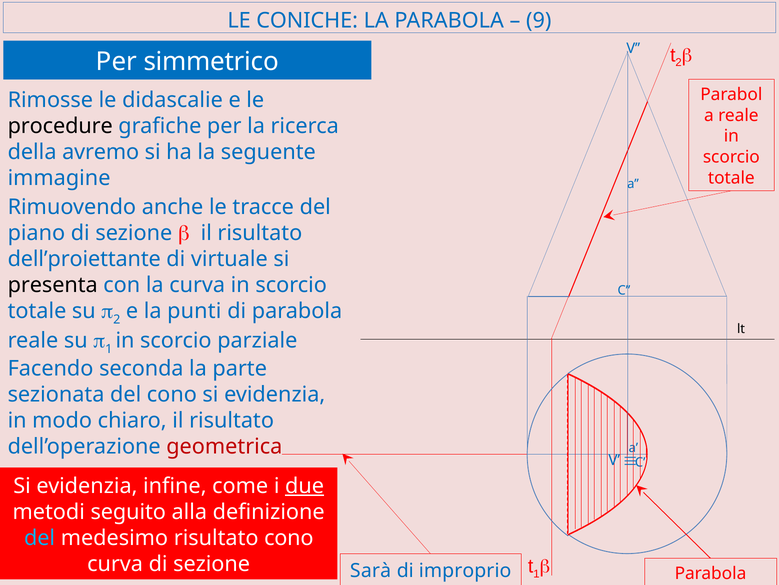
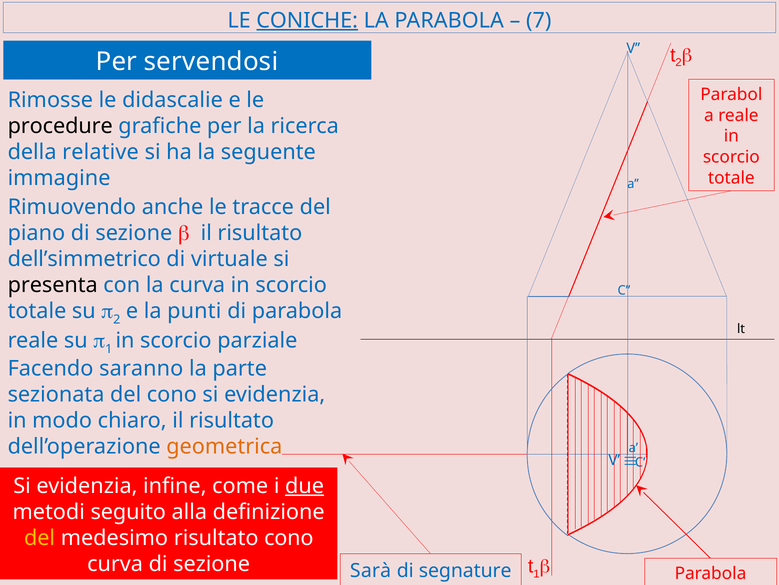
CONICHE underline: none -> present (307, 21)
9: 9 -> 7 (539, 21)
simmetrico: simmetrico -> servendosi (211, 62)
avremo: avremo -> relative (100, 152)
dell’proiettante: dell’proiettante -> dell’simmetrico (84, 259)
seconda: seconda -> saranno (141, 368)
geometrica colour: red -> orange (224, 446)
del colour: light blue -> yellow (40, 537)
improprio: improprio -> segnature (465, 570)
